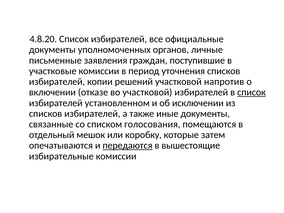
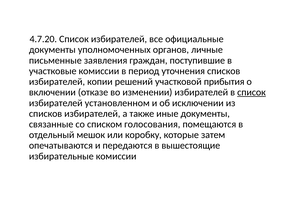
4.8.20: 4.8.20 -> 4.7.20 (43, 39)
напротив: напротив -> прибытия (224, 82)
во участковой: участковой -> изменении (147, 92)
передаются underline: present -> none (127, 146)
